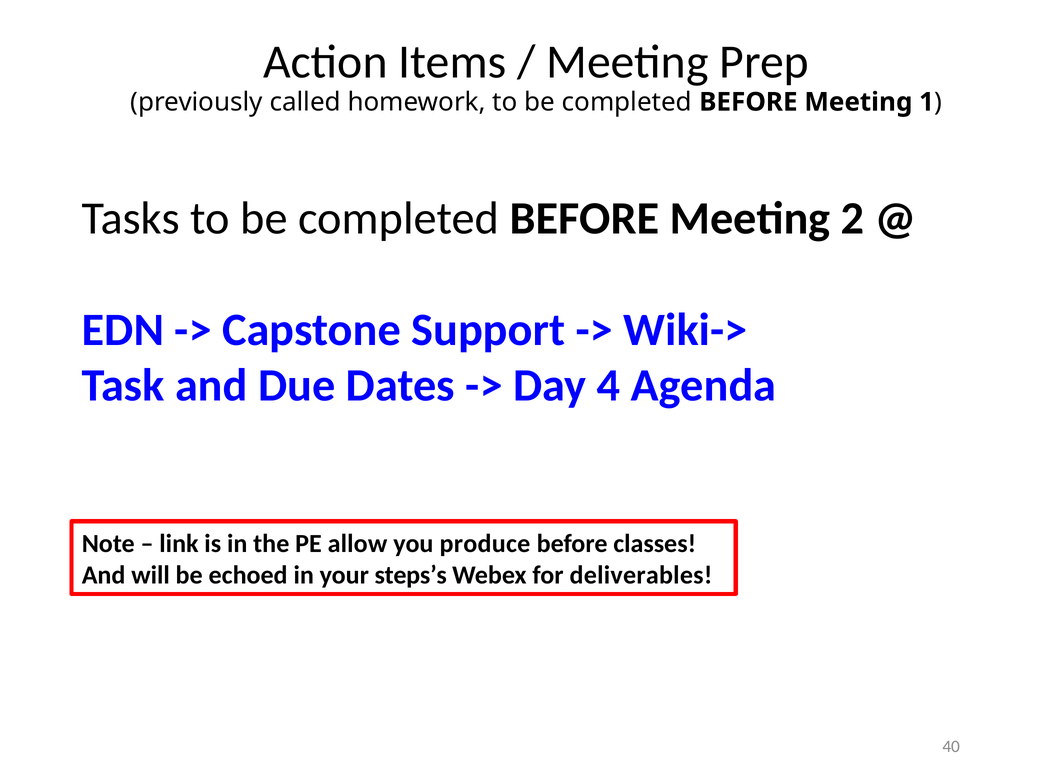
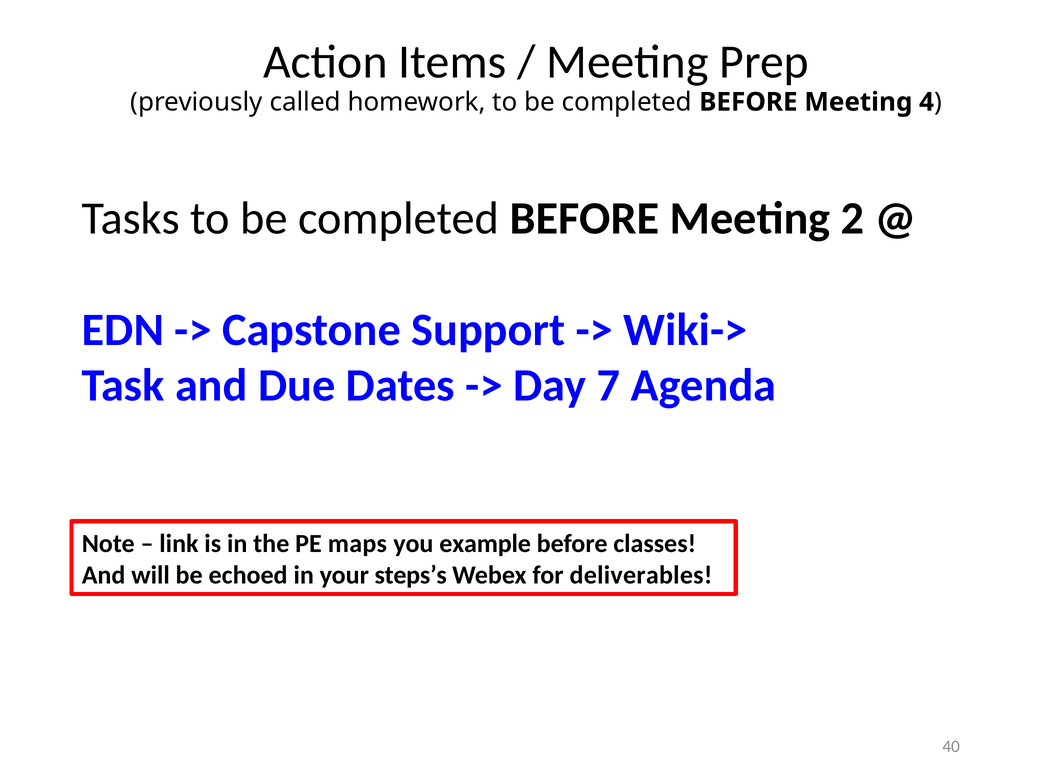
1: 1 -> 4 (927, 102)
4: 4 -> 7 (609, 385)
allow: allow -> maps (357, 544)
produce: produce -> example (485, 544)
